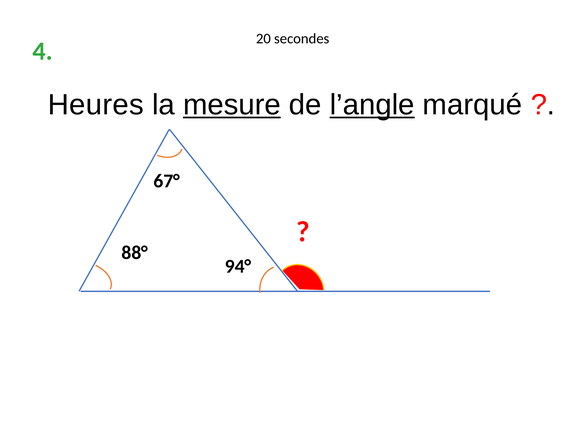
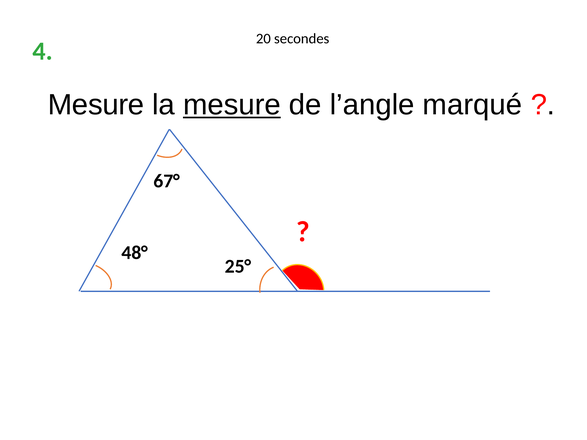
Heures: Heures -> Mesure (96, 105)
l’angle underline: present -> none (372, 105)
88°: 88° -> 48° (135, 253)
94°: 94° -> 25° (238, 267)
